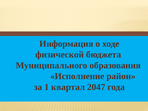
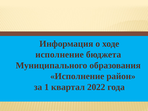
физической: физической -> исполнение (60, 55)
2047: 2047 -> 2022 (96, 87)
